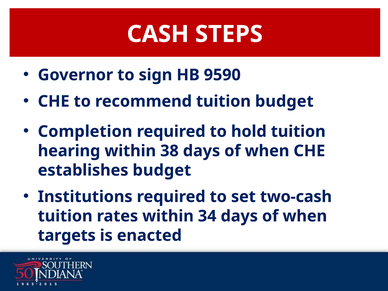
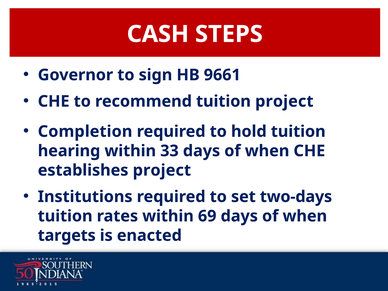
9590: 9590 -> 9661 (222, 75)
tuition budget: budget -> project (284, 101)
38: 38 -> 33 (169, 151)
establishes budget: budget -> project (162, 170)
two-cash: two-cash -> two-days (296, 197)
34: 34 -> 69 (207, 216)
